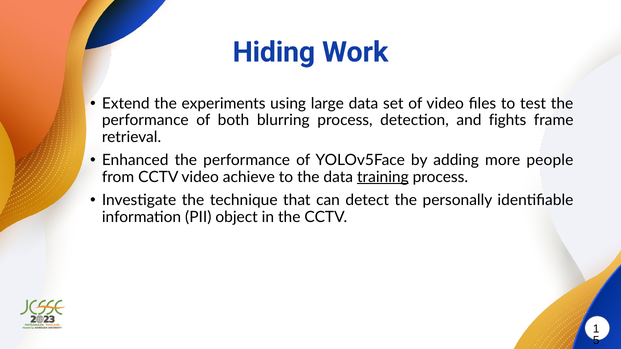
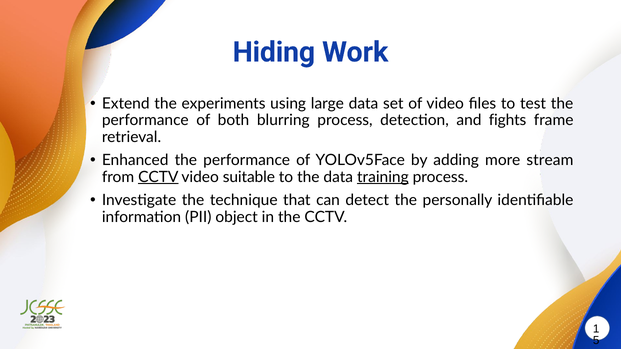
people: people -> stream (550, 160)
CCTV underline: none -> present (158, 177)
achieve: achieve -> suitable (249, 177)
